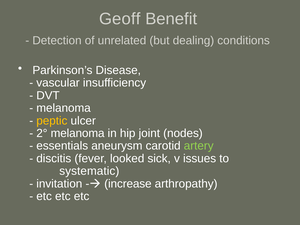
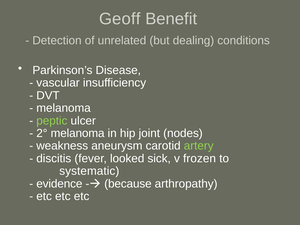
peptic colour: yellow -> light green (52, 121)
essentials: essentials -> weakness (62, 146)
issues: issues -> frozen (200, 158)
invitation: invitation -> evidence (59, 184)
increase: increase -> because (128, 184)
